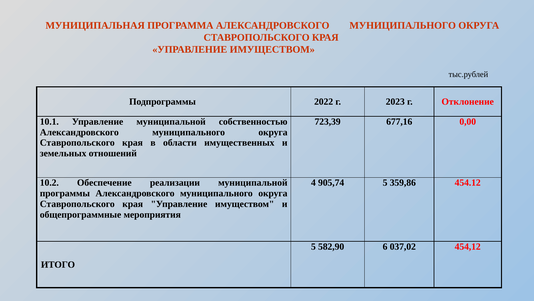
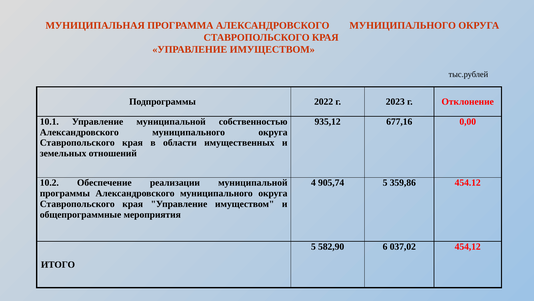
723,39: 723,39 -> 935,12 (328, 121)
